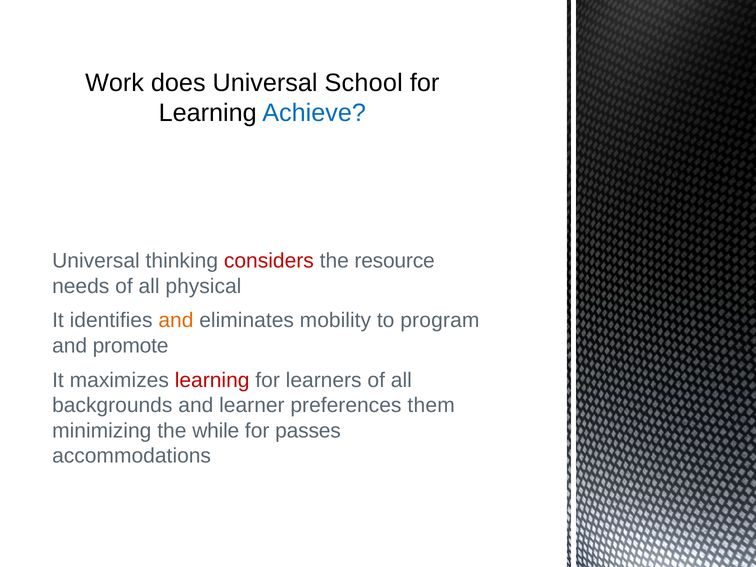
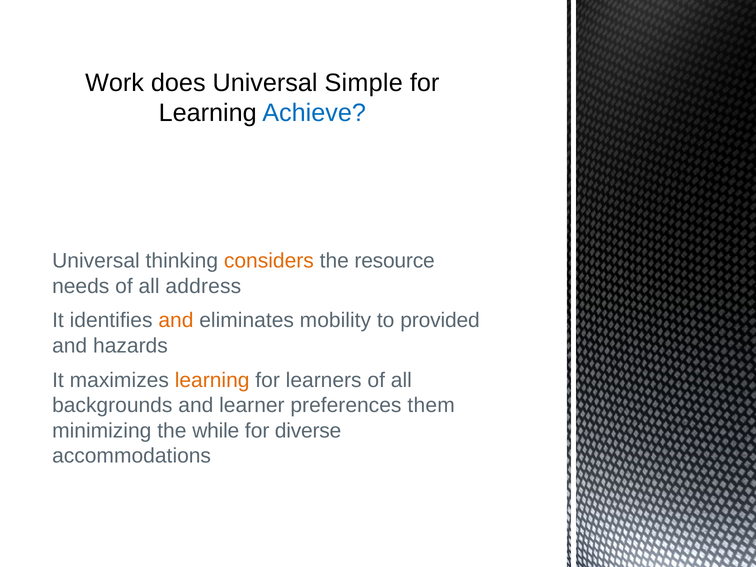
School: School -> Simple (364, 83)
considers colour: red -> orange (269, 261)
physical: physical -> address (203, 286)
program: program -> provided (440, 321)
promote: promote -> hazards (130, 346)
learning colour: red -> orange (212, 380)
passes: passes -> diverse (308, 431)
